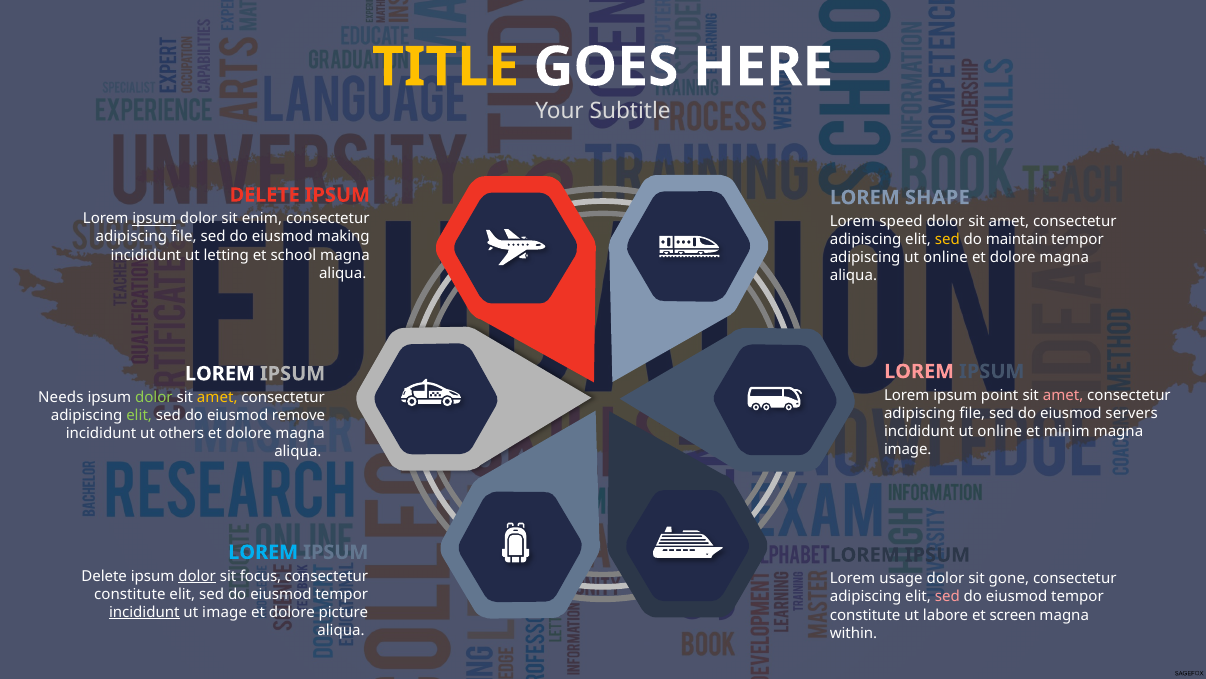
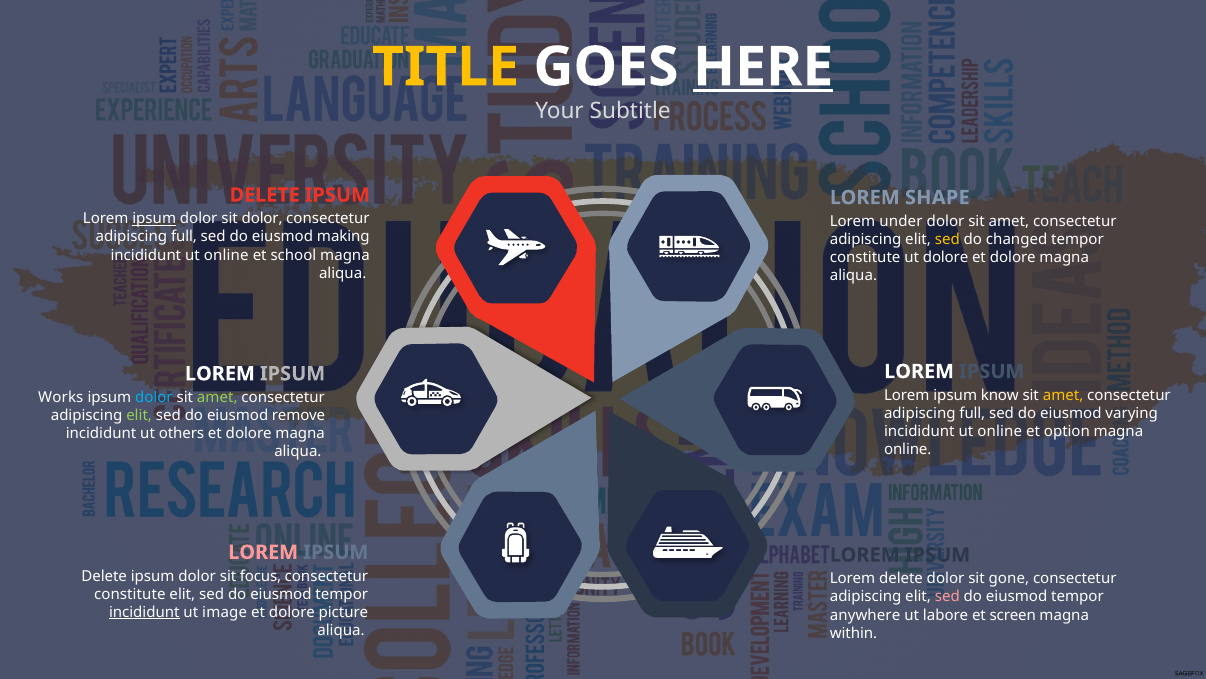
HERE underline: none -> present (763, 67)
sit enim: enim -> dolor (262, 219)
speed: speed -> under (901, 221)
file: file -> full (184, 237)
maintain: maintain -> changed (1017, 239)
letting: letting -> online (226, 255)
adipiscing: adipiscing -> constitute (865, 257)
online: online -> dolore (946, 257)
LOREM colour: pink -> white (919, 371)
point: point -> know (1000, 395)
amet colour: pink -> yellow (1063, 395)
Needs: Needs -> Works (61, 397)
dolor colour: light green -> light blue (154, 397)
amet colour: yellow -> light green (217, 397)
file: file -> full (972, 413)
servers: servers -> varying (1132, 413)
minim: minim -> option (1067, 431)
image: image -> online (908, 449)
LOREM colour: light blue -> pink (263, 552)
dolor underline: present -> none (197, 576)
Lorem usage: usage -> delete (901, 578)
constitute: constitute -> anywhere (865, 614)
